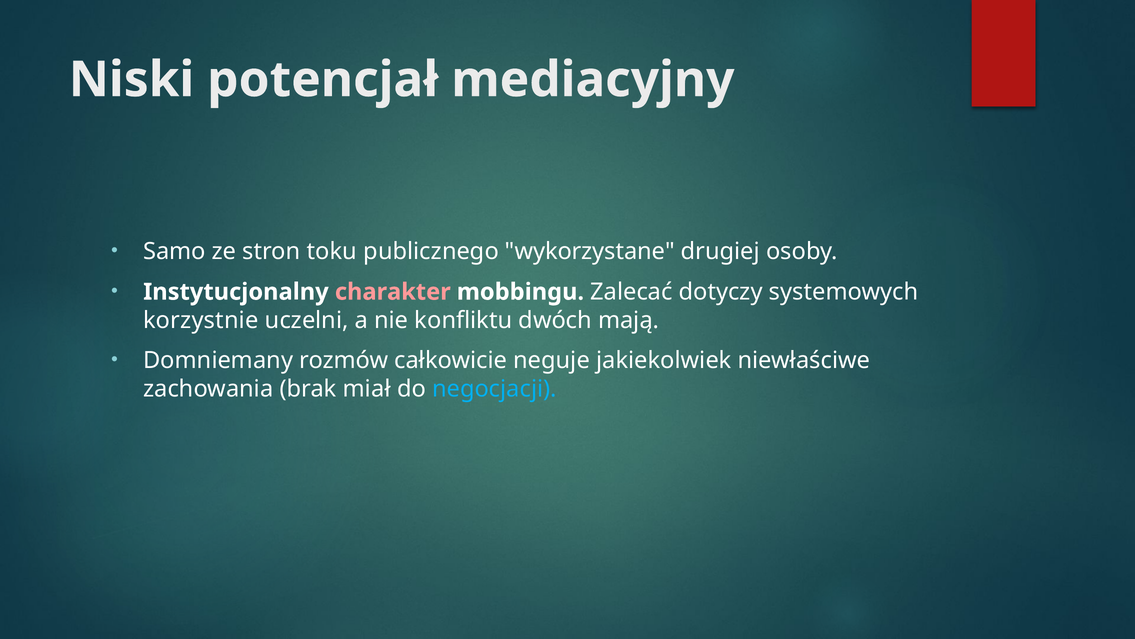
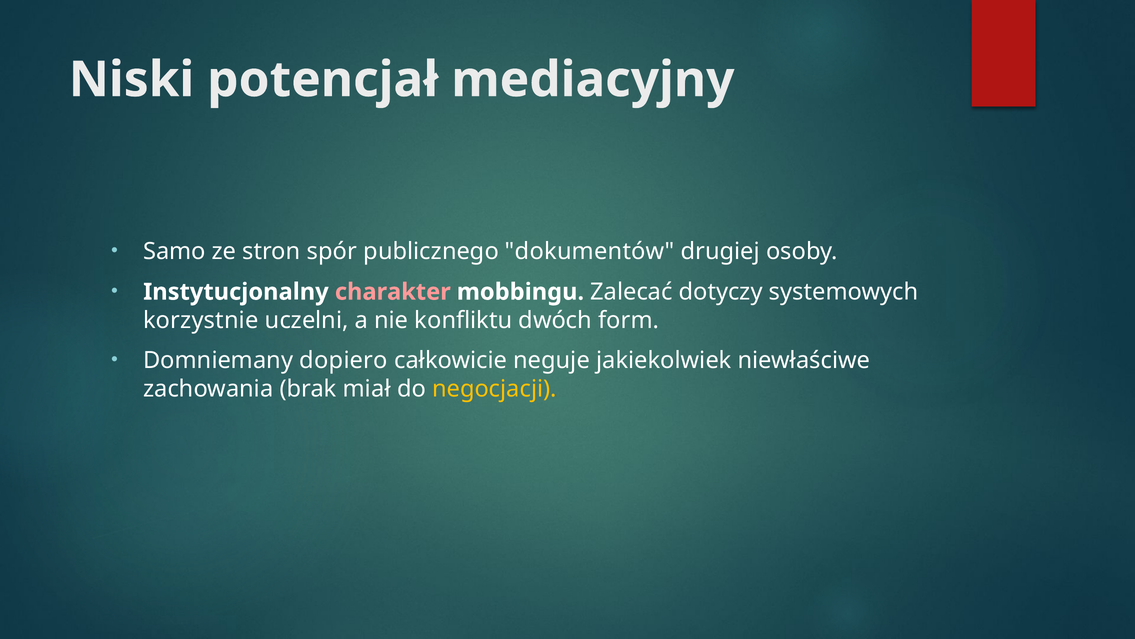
toku: toku -> spór (332, 251)
wykorzystane: wykorzystane -> dokumentów (590, 251)
mają: mają -> form (629, 320)
rozmów: rozmów -> dopiero (344, 360)
negocjacji colour: light blue -> yellow (494, 389)
